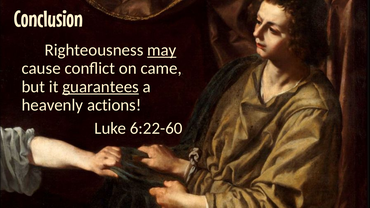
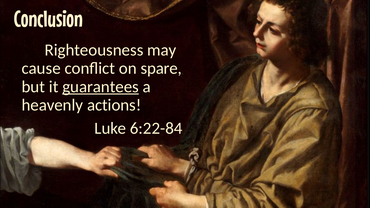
may underline: present -> none (162, 50)
came: came -> spare (161, 68)
6:22-60: 6:22-60 -> 6:22-84 (156, 128)
